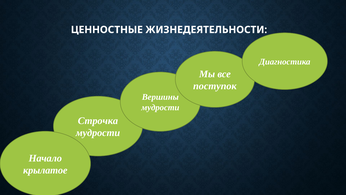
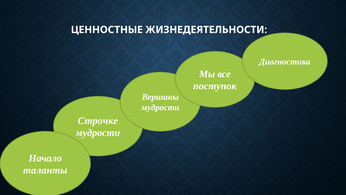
Строчка: Строчка -> Строчке (98, 121)
крылатое: крылатое -> таланты (45, 170)
